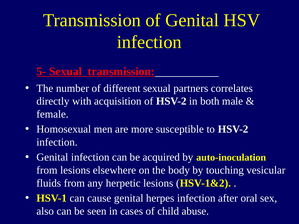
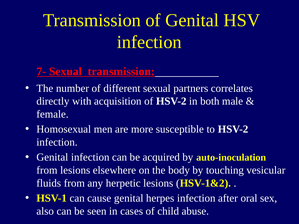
5-: 5- -> 7- (41, 71)
